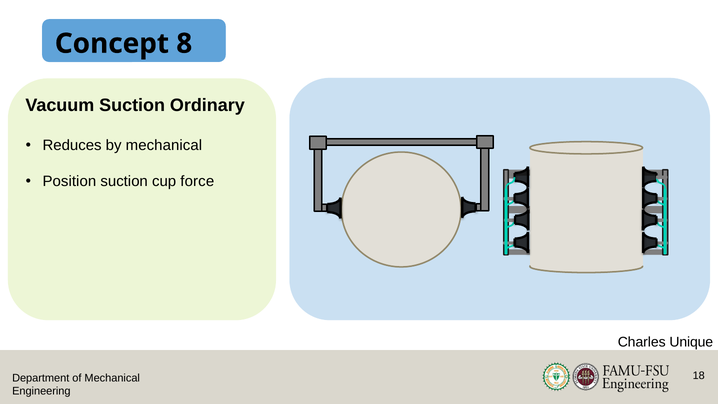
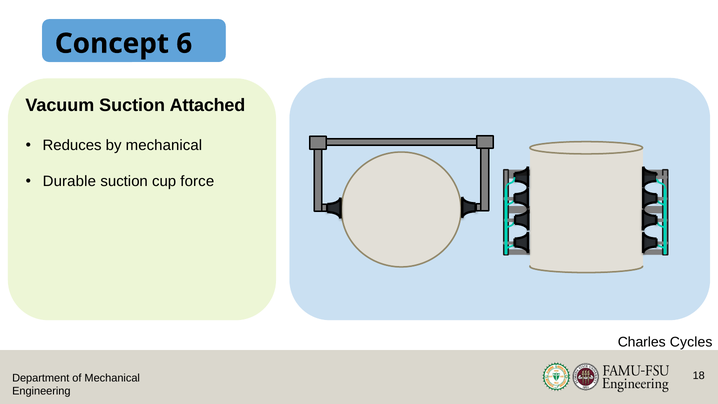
8: 8 -> 6 (184, 44)
Ordinary: Ordinary -> Attached (207, 105)
Position: Position -> Durable (69, 181)
Unique: Unique -> Cycles (691, 342)
